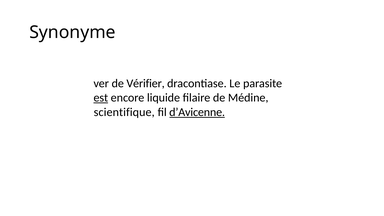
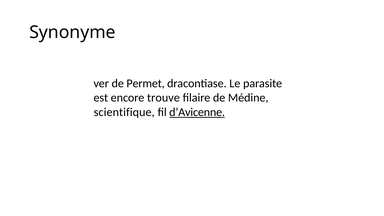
Vérifier: Vérifier -> Permet (146, 83)
est underline: present -> none (101, 98)
liquide: liquide -> trouve (163, 98)
